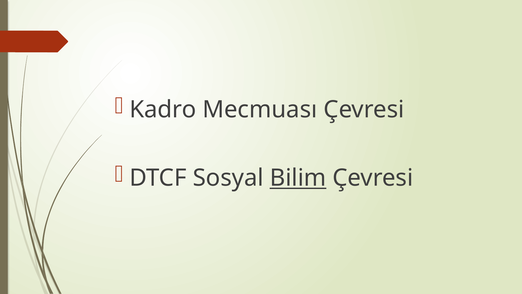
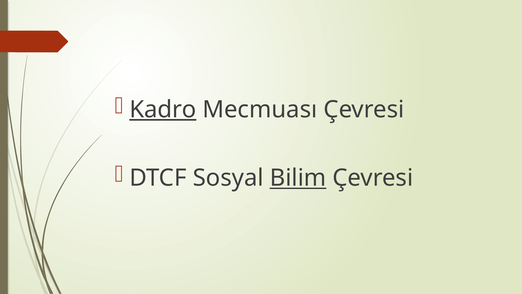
Kadro underline: none -> present (163, 109)
